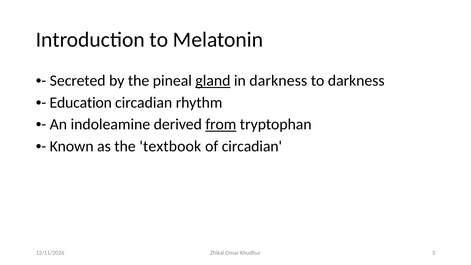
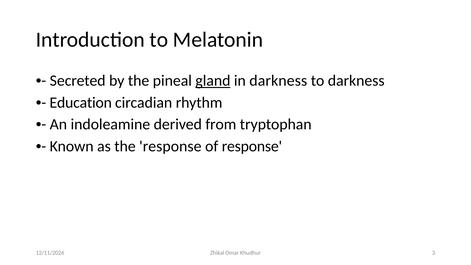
from underline: present -> none (221, 124)
the textbook: textbook -> response (170, 146)
of circadian: circadian -> response (252, 146)
